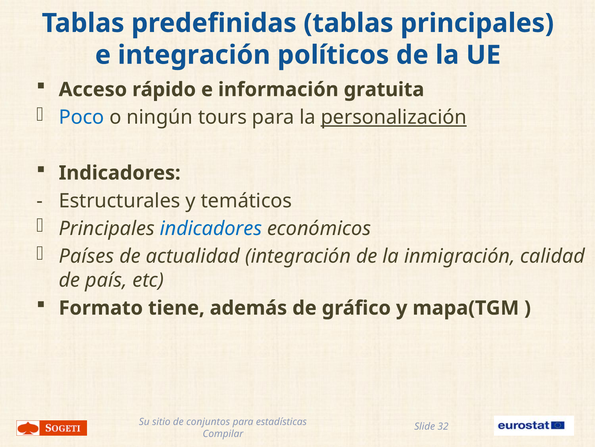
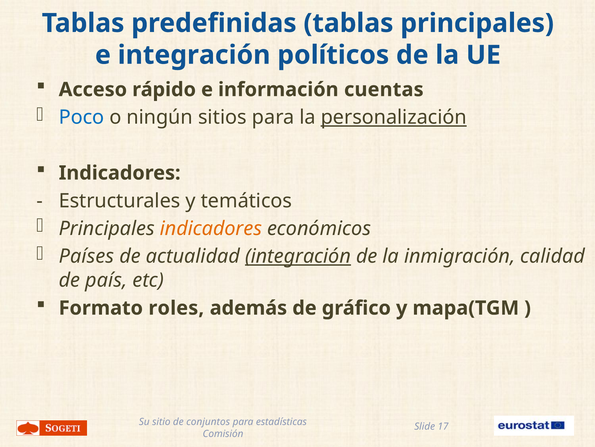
gratuita: gratuita -> cuentas (384, 89)
tours: tours -> sitios (222, 117)
indicadores colour: blue -> orange (211, 228)
integración underline: none -> present (298, 256)
tiene: tiene -> roles (176, 308)
32: 32 -> 17 (443, 426)
Compilar: Compilar -> Comisión (223, 433)
